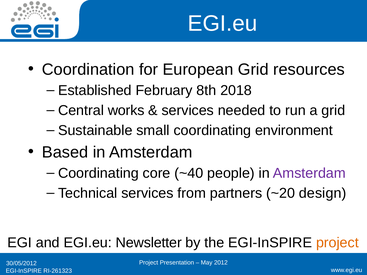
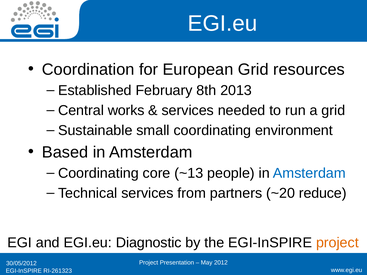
2018: 2018 -> 2013 (236, 91)
~40: ~40 -> ~13 (189, 173)
Amsterdam colour: purple -> blue (309, 173)
design: design -> reduce (323, 193)
Newsletter: Newsletter -> Diagnostic (149, 243)
